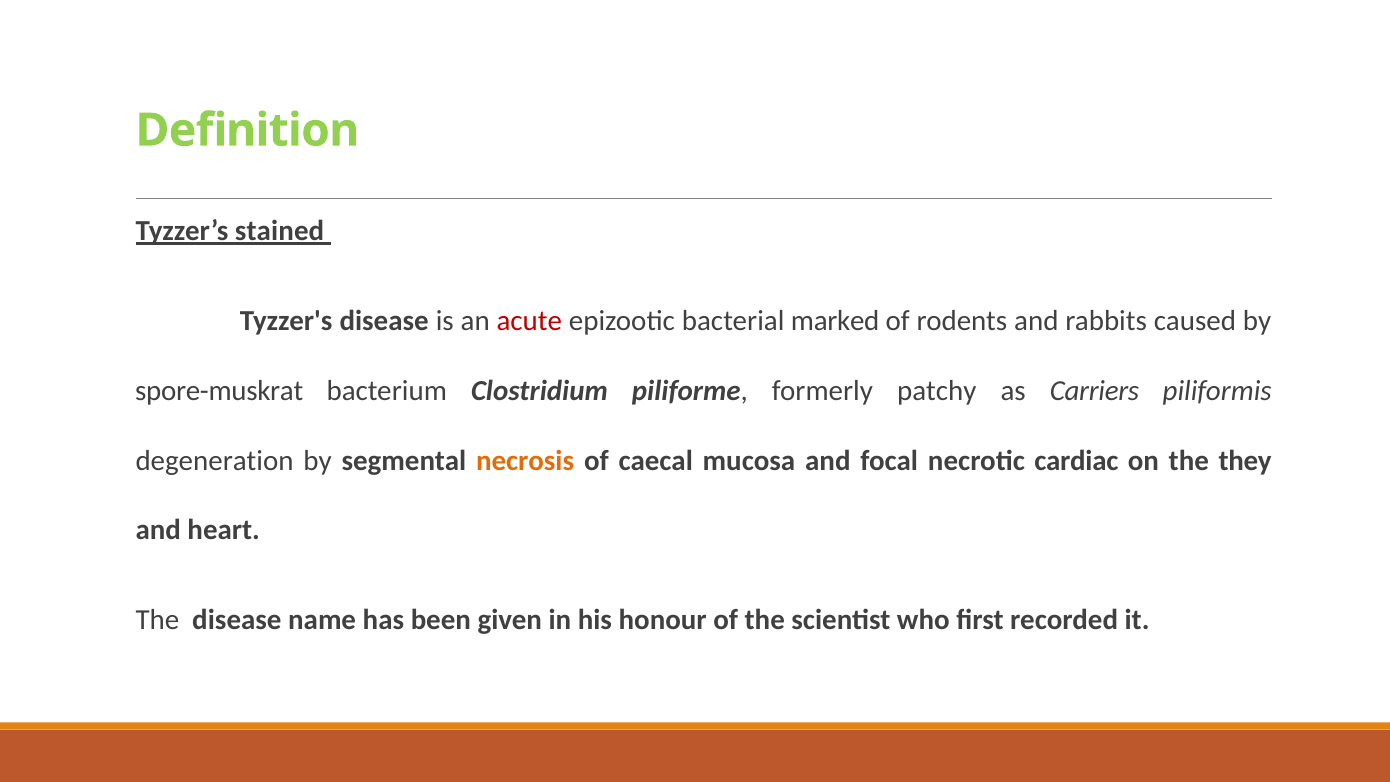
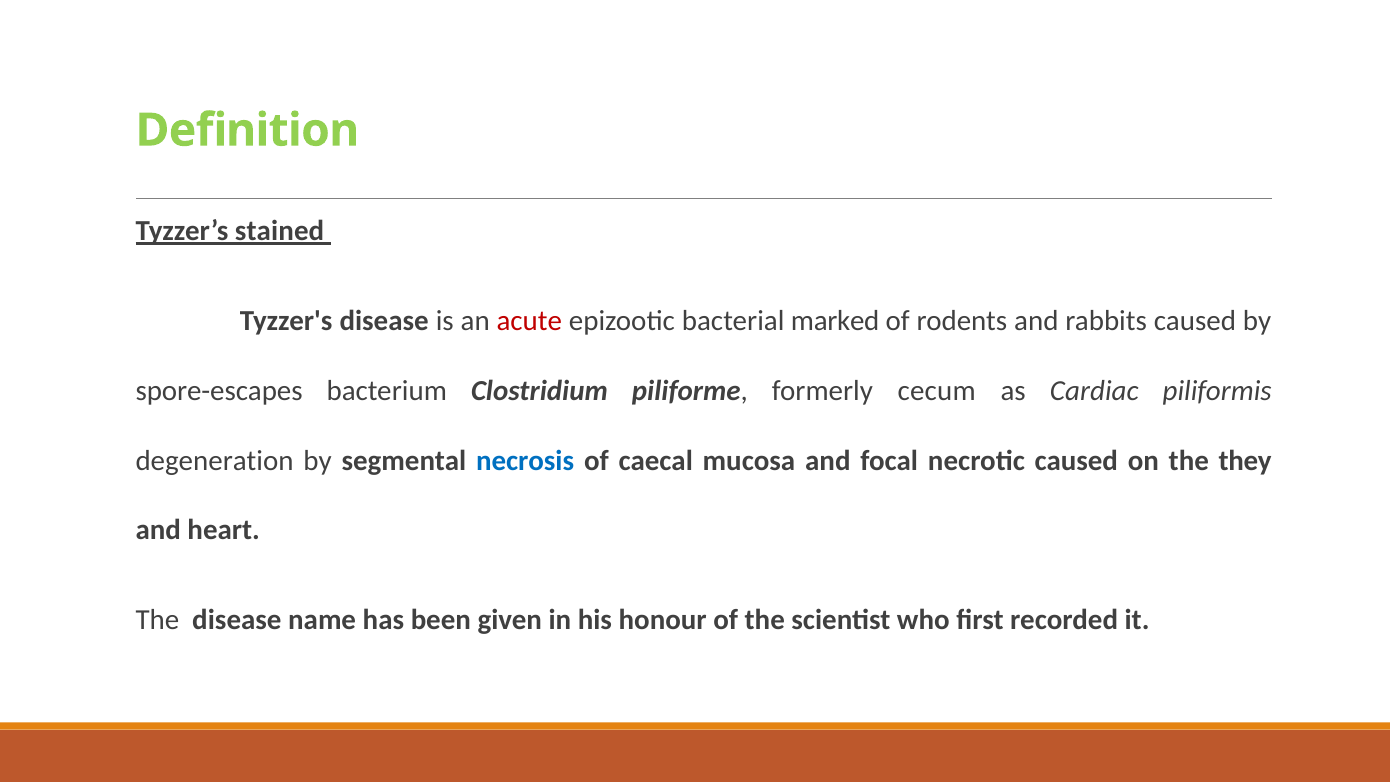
spore-muskrat: spore-muskrat -> spore-escapes (219, 391)
patchy: patchy -> cecum (937, 391)
Carriers: Carriers -> Cardiac (1094, 391)
necrosis colour: orange -> blue (525, 460)
necrotic cardiac: cardiac -> caused (1076, 460)
